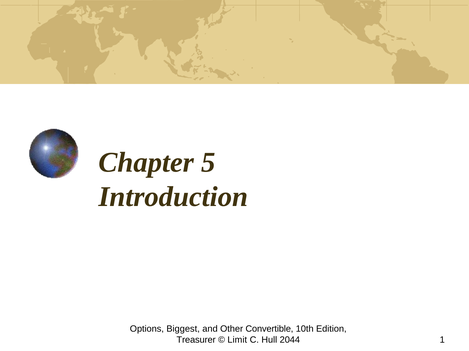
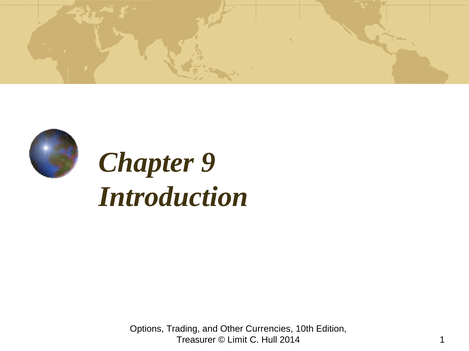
5: 5 -> 9 (208, 163)
Biggest: Biggest -> Trading (183, 330)
Convertible: Convertible -> Currencies (269, 330)
2044: 2044 -> 2014 (290, 341)
